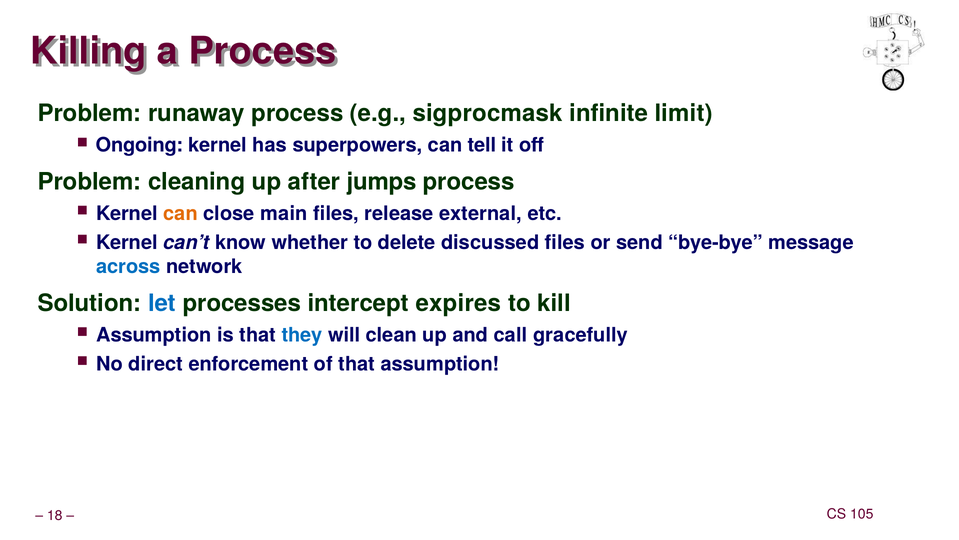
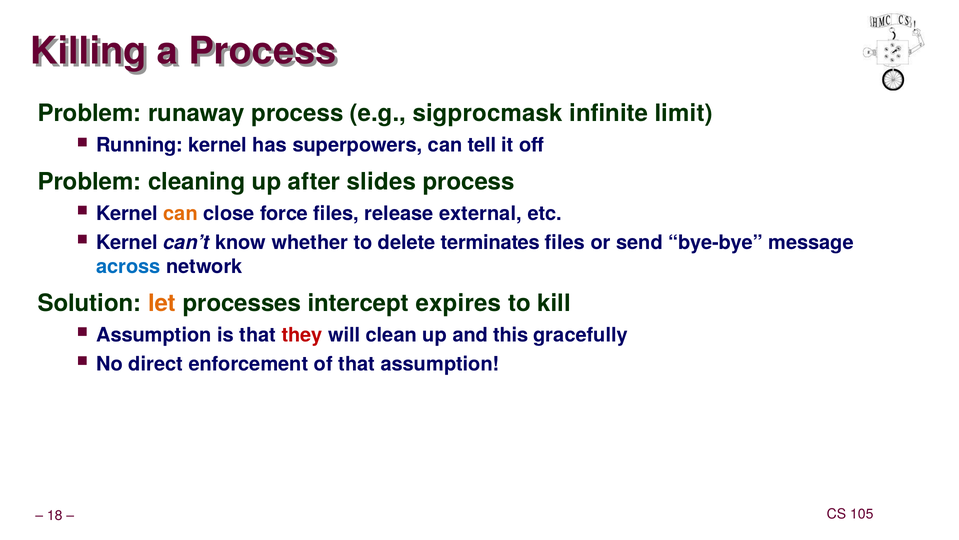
Ongoing: Ongoing -> Running (140, 145)
jumps: jumps -> slides (381, 182)
main: main -> force (284, 213)
discussed: discussed -> terminates (490, 242)
let colour: blue -> orange (162, 303)
they colour: blue -> red (302, 335)
call: call -> this (511, 335)
